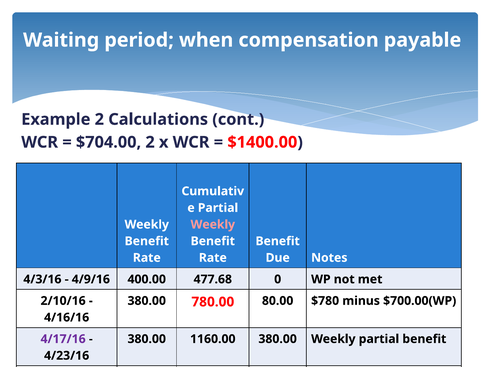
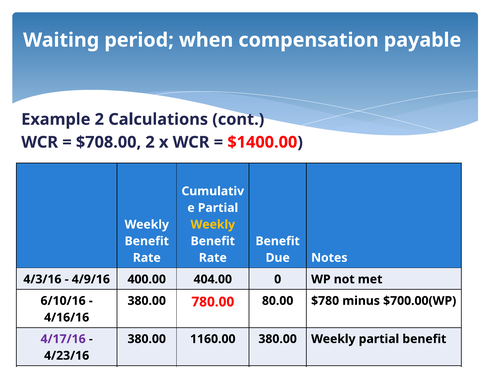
$704.00: $704.00 -> $708.00 (109, 142)
Weekly colour: pink -> yellow (213, 225)
477.68: 477.68 -> 404.00 (213, 280)
2/10/16: 2/10/16 -> 6/10/16 (63, 301)
